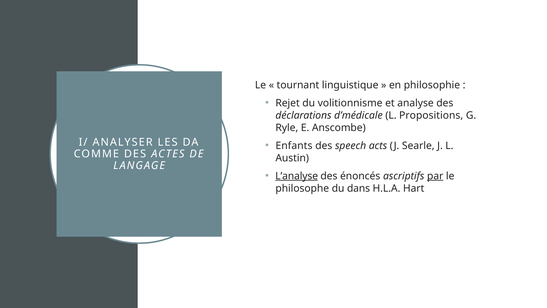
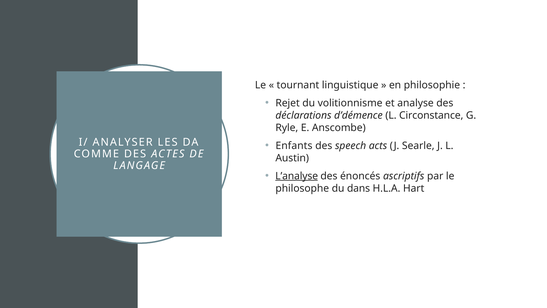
d’médicale: d’médicale -> d’démence (358, 115)
Propositions: Propositions -> Circonstance (431, 115)
par underline: present -> none (435, 176)
